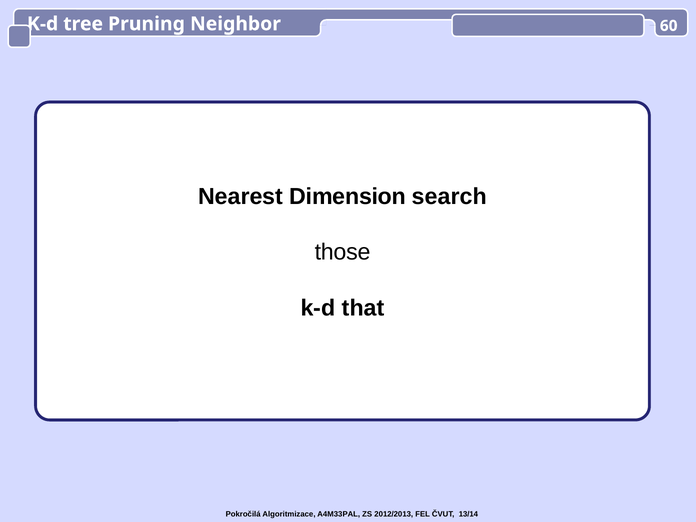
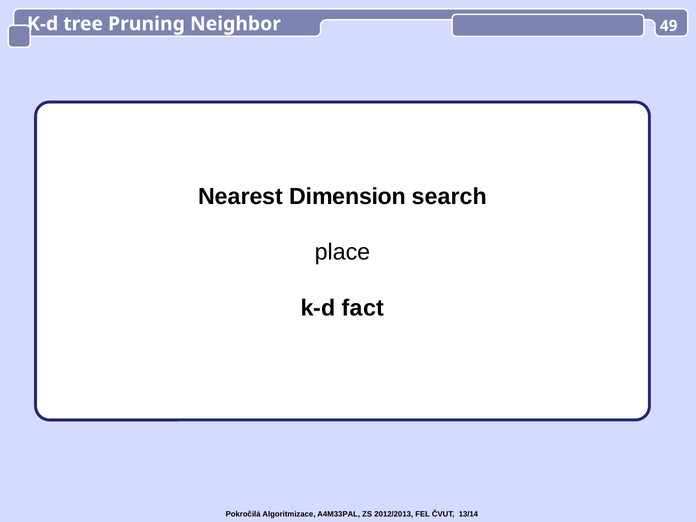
60: 60 -> 49 (669, 26)
those: those -> place (342, 252)
that: that -> fact (363, 308)
